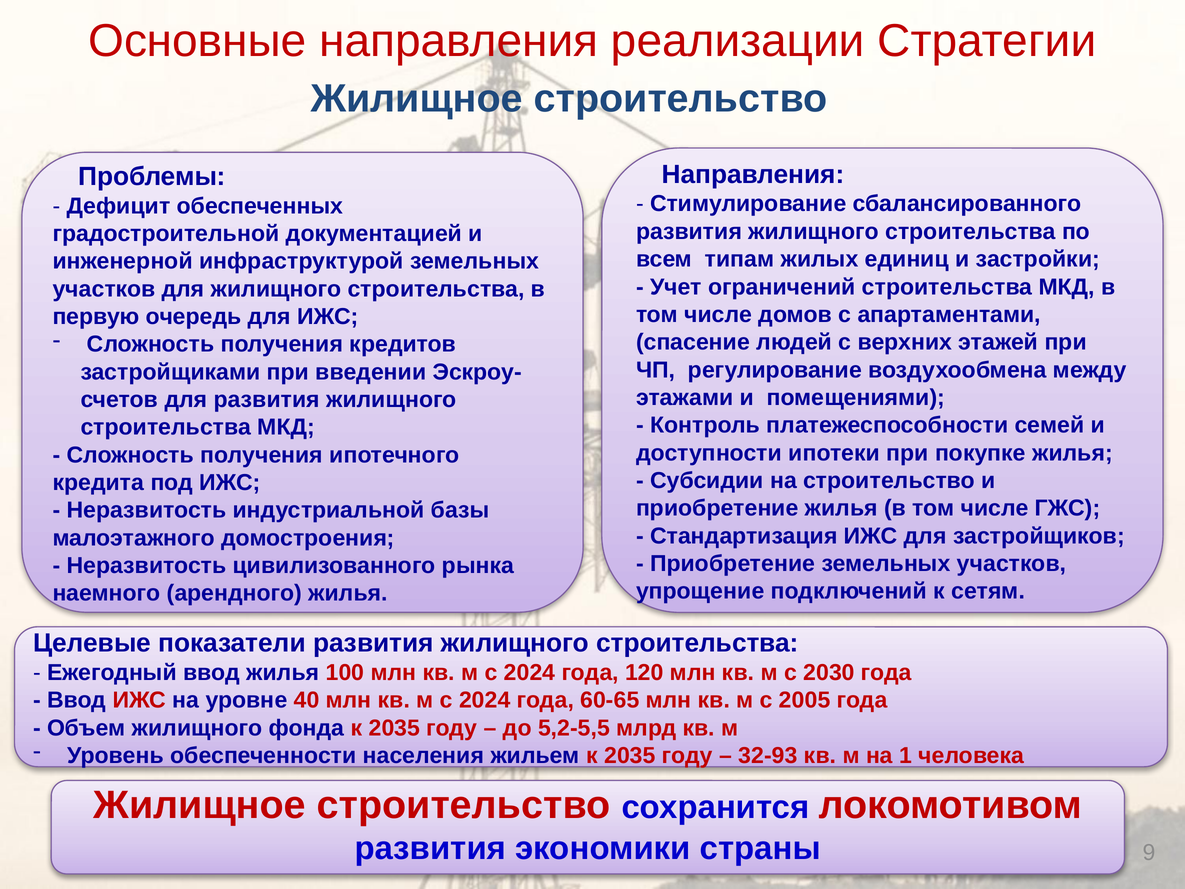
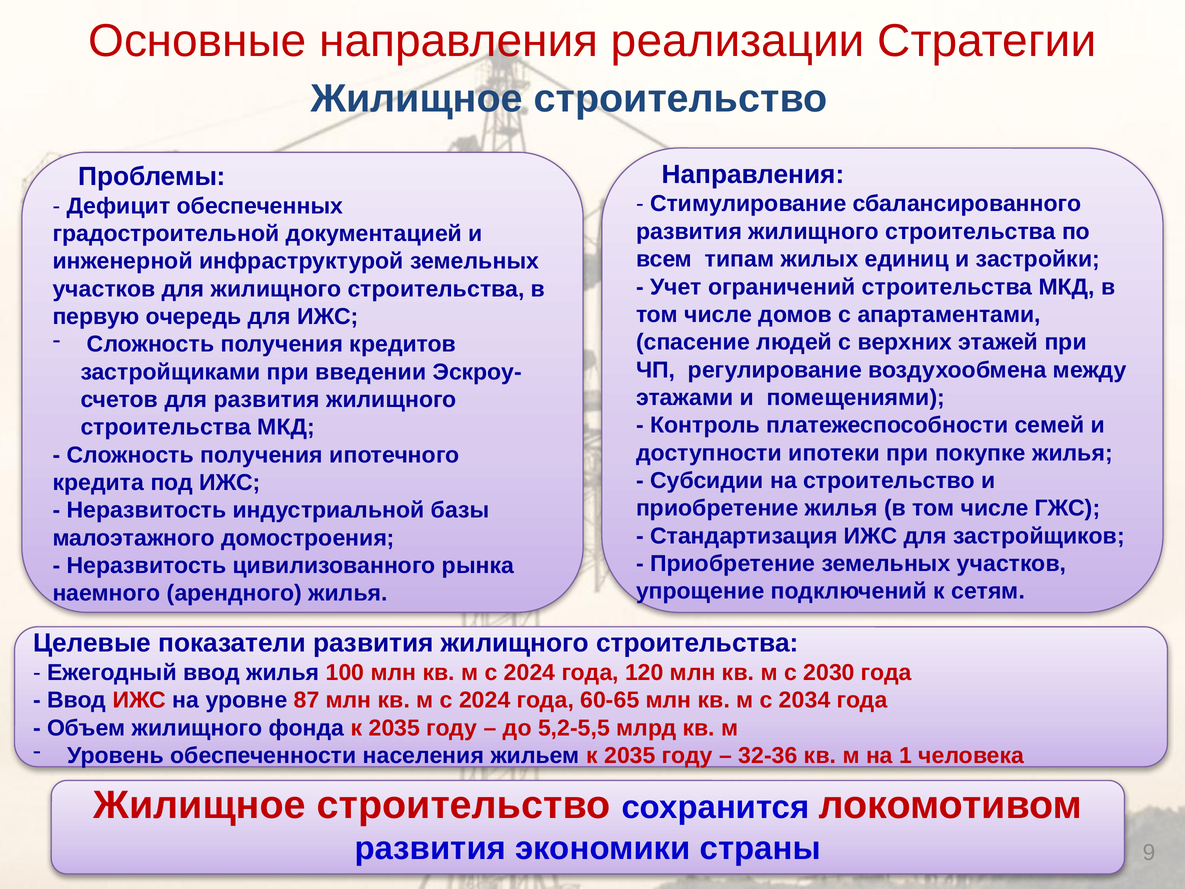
40: 40 -> 87 (307, 700)
2005: 2005 -> 2034 (805, 700)
32-93: 32-93 -> 32-36 (768, 755)
